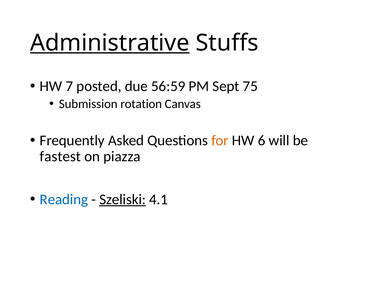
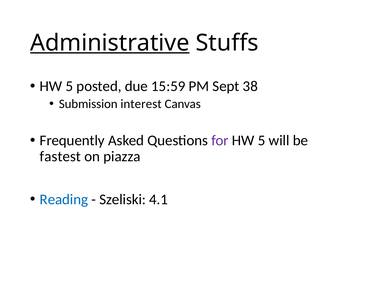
7: 7 -> 5 (69, 86)
56:59: 56:59 -> 15:59 (168, 86)
75: 75 -> 38 (250, 86)
rotation: rotation -> interest (141, 104)
for colour: orange -> purple (220, 141)
6: 6 -> 5 (262, 141)
Szeliski underline: present -> none (123, 200)
